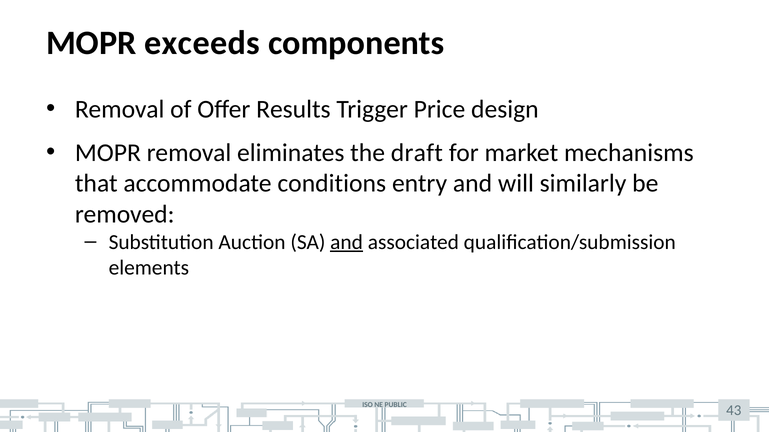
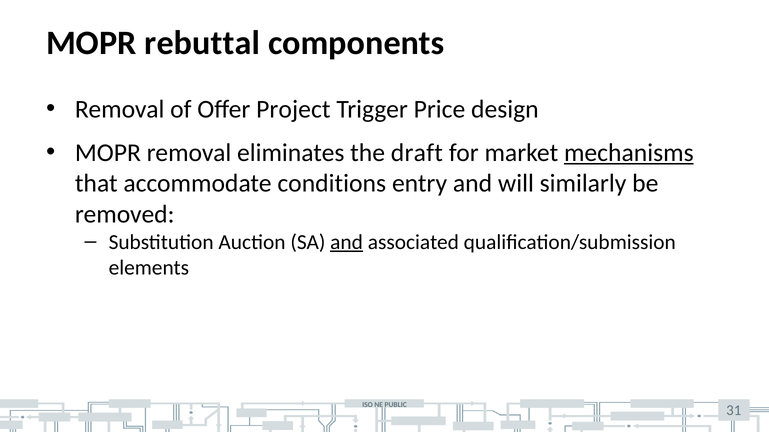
exceeds: exceeds -> rebuttal (202, 43)
Results: Results -> Project (293, 109)
mechanisms underline: none -> present (629, 153)
43: 43 -> 31 (734, 411)
